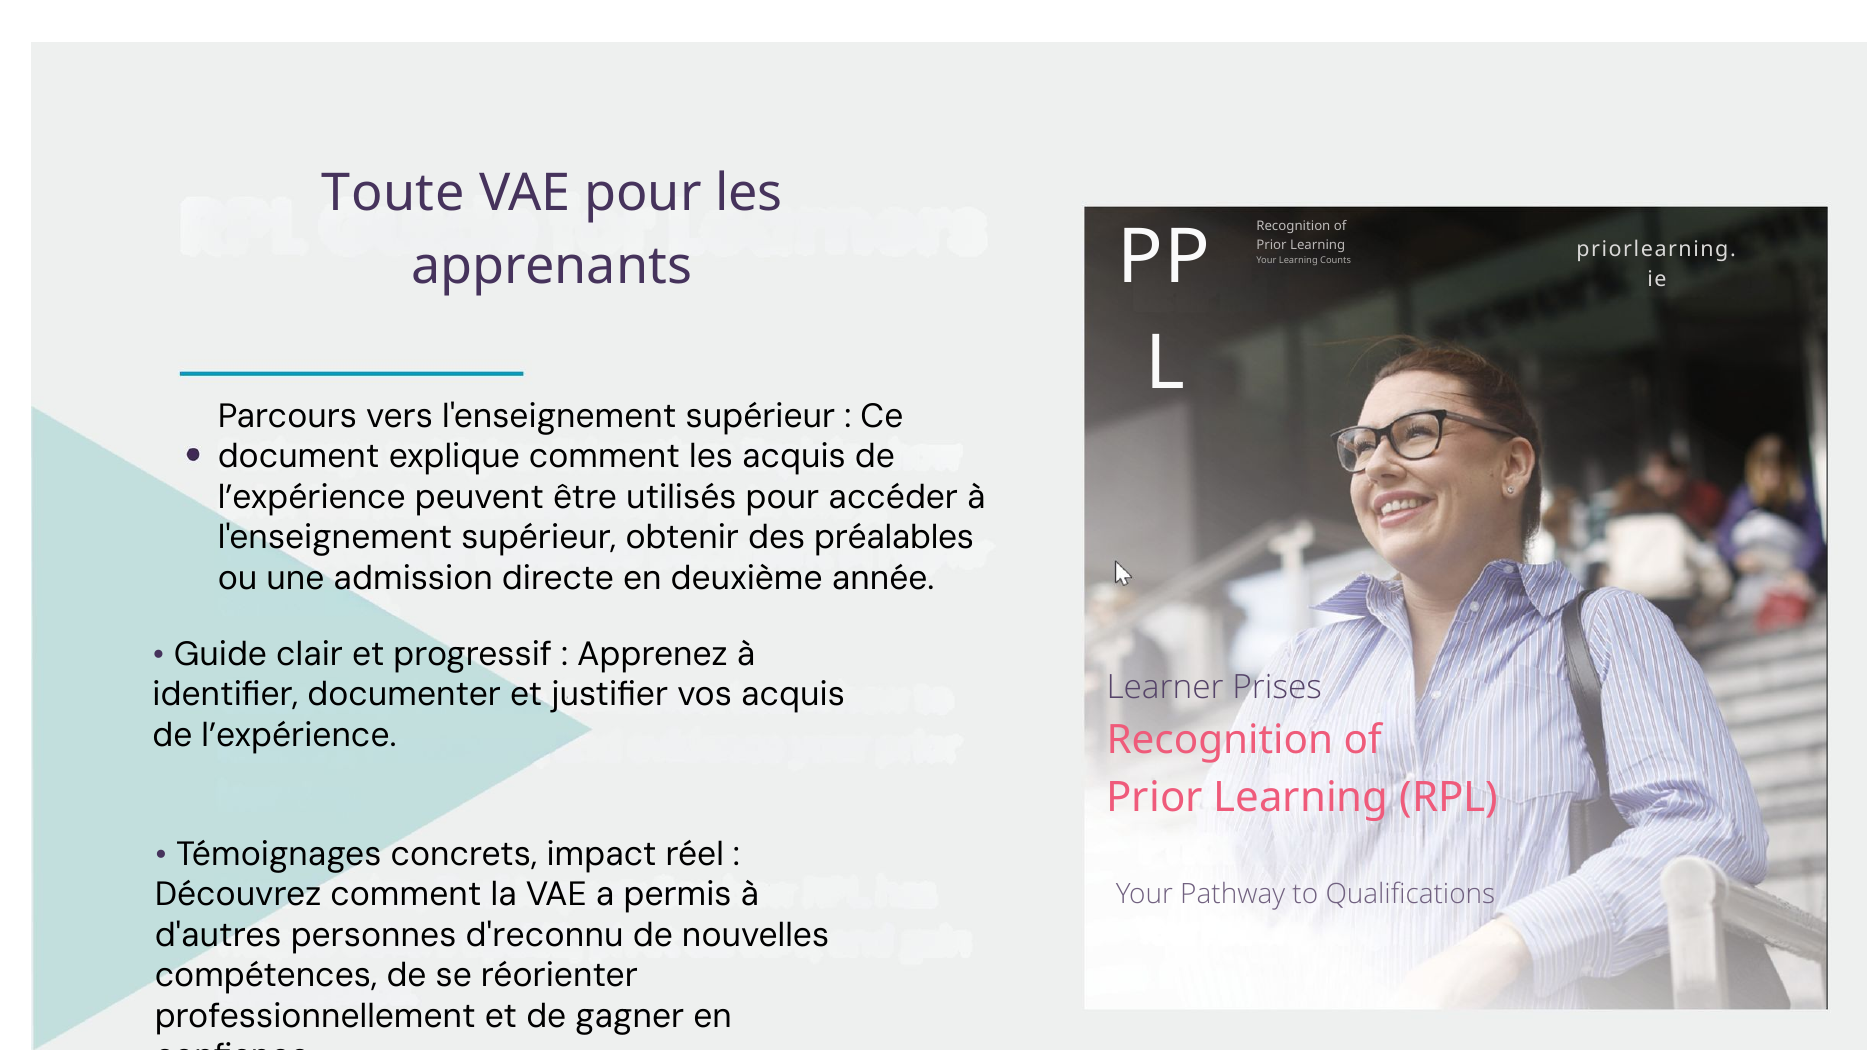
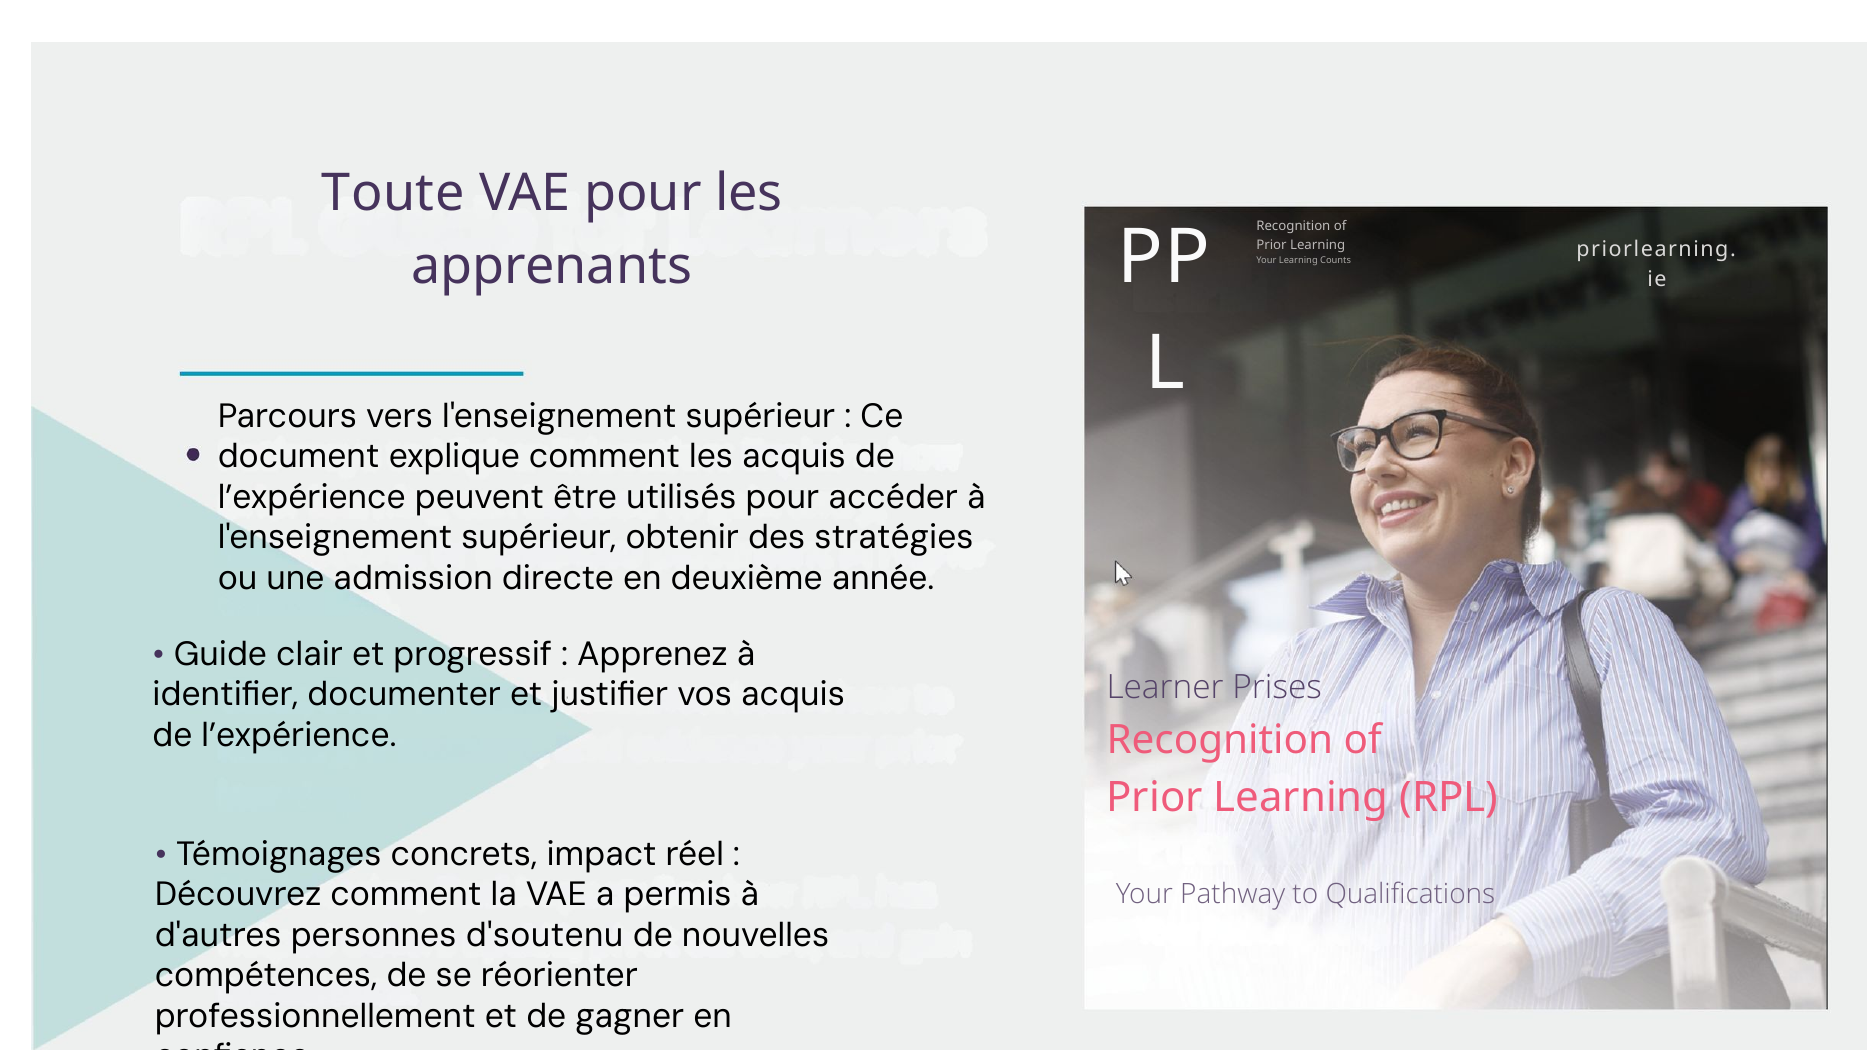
préalables: préalables -> stratégies (894, 538)
d'reconnu: d'reconnu -> d'soutenu (545, 935)
